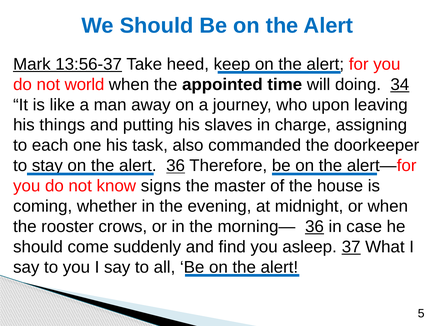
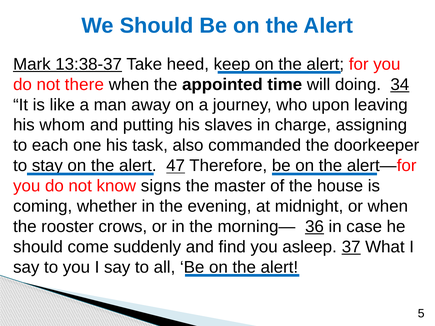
13:56-37: 13:56-37 -> 13:38-37 (89, 64)
world: world -> there (84, 85)
things: things -> whom (62, 125)
36: 36 -> 47 (176, 166)
